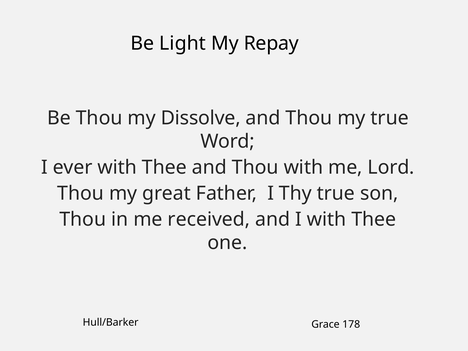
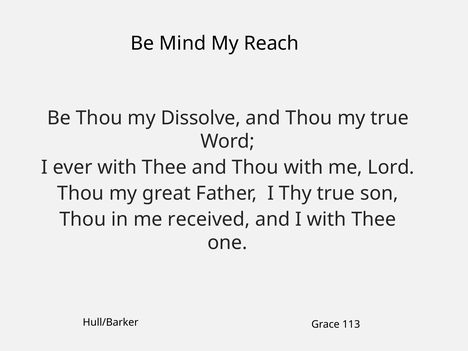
Light: Light -> Mind (183, 44)
Repay: Repay -> Reach (271, 44)
178: 178 -> 113 (351, 324)
